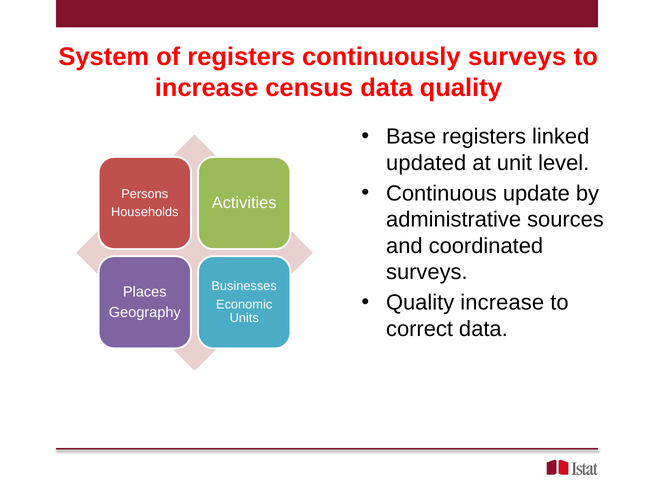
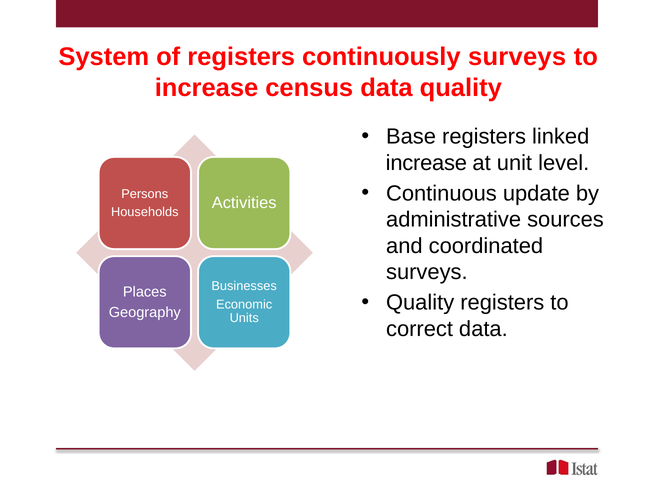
updated: updated -> increase (426, 163)
Quality increase: increase -> registers (502, 303)
